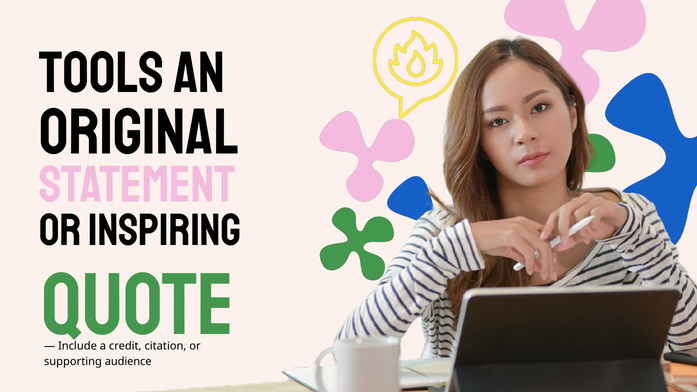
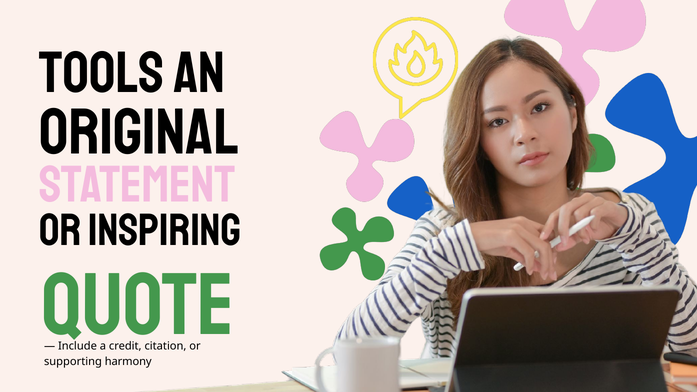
audience: audience -> harmony (128, 362)
